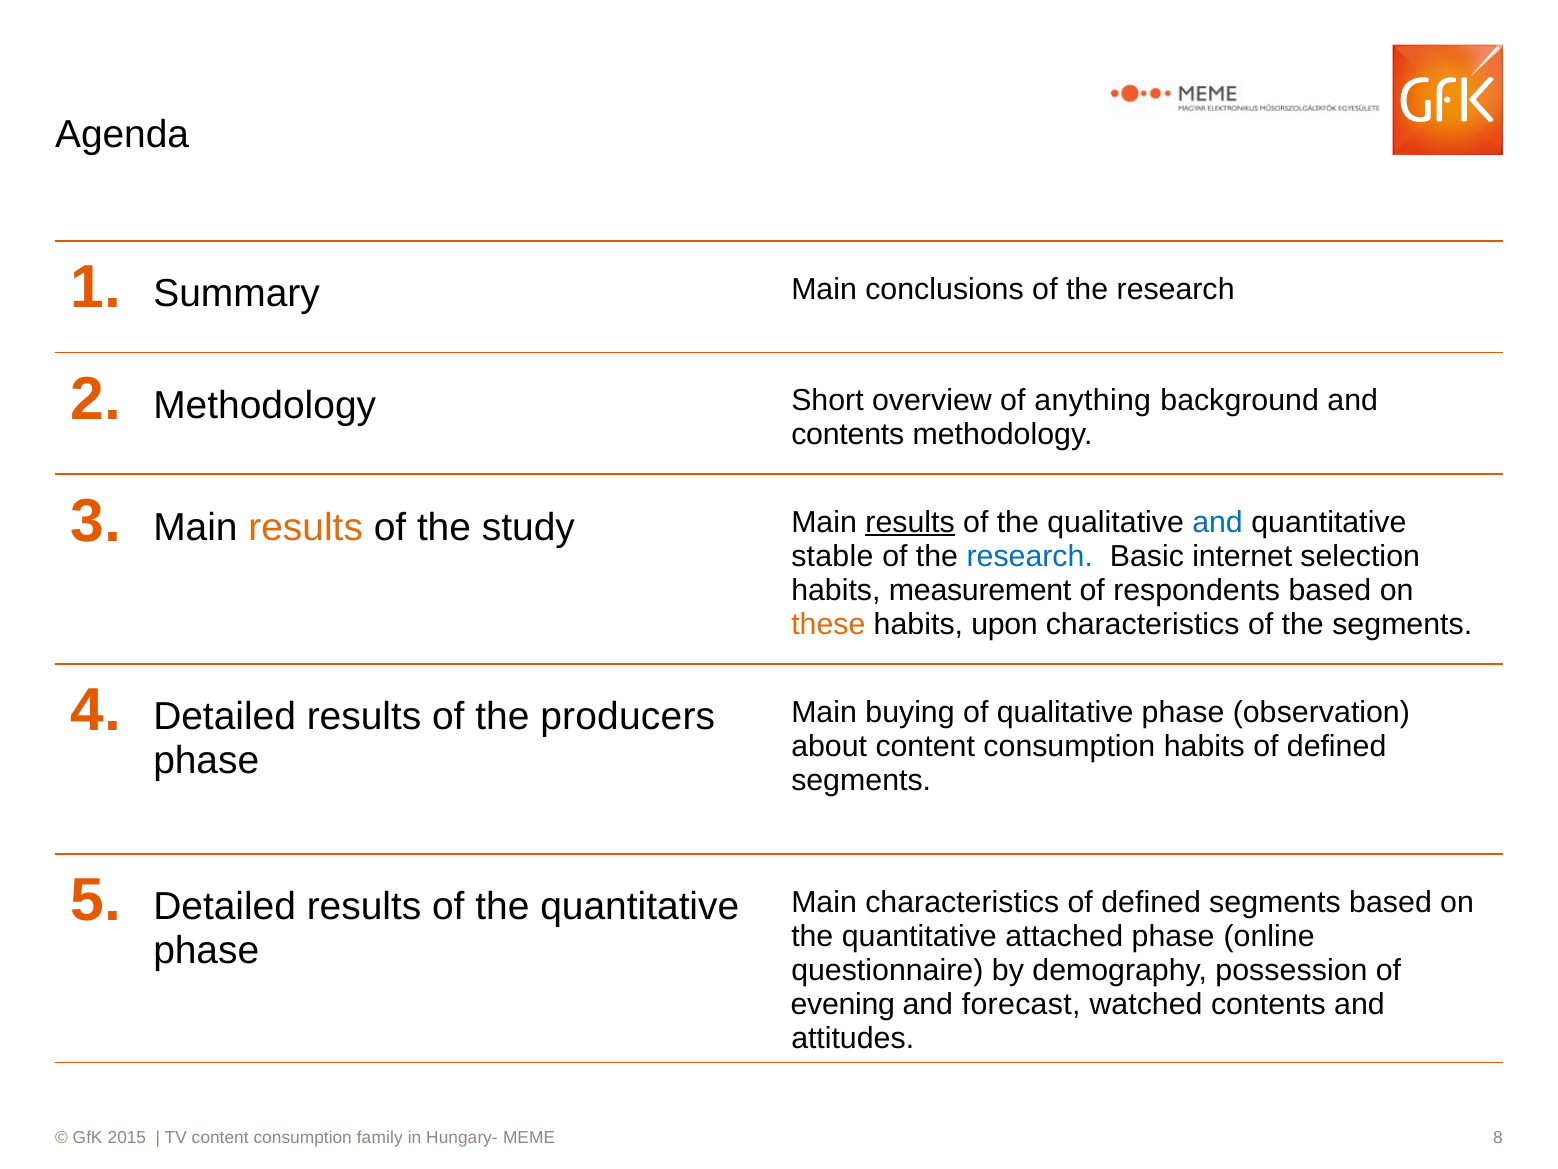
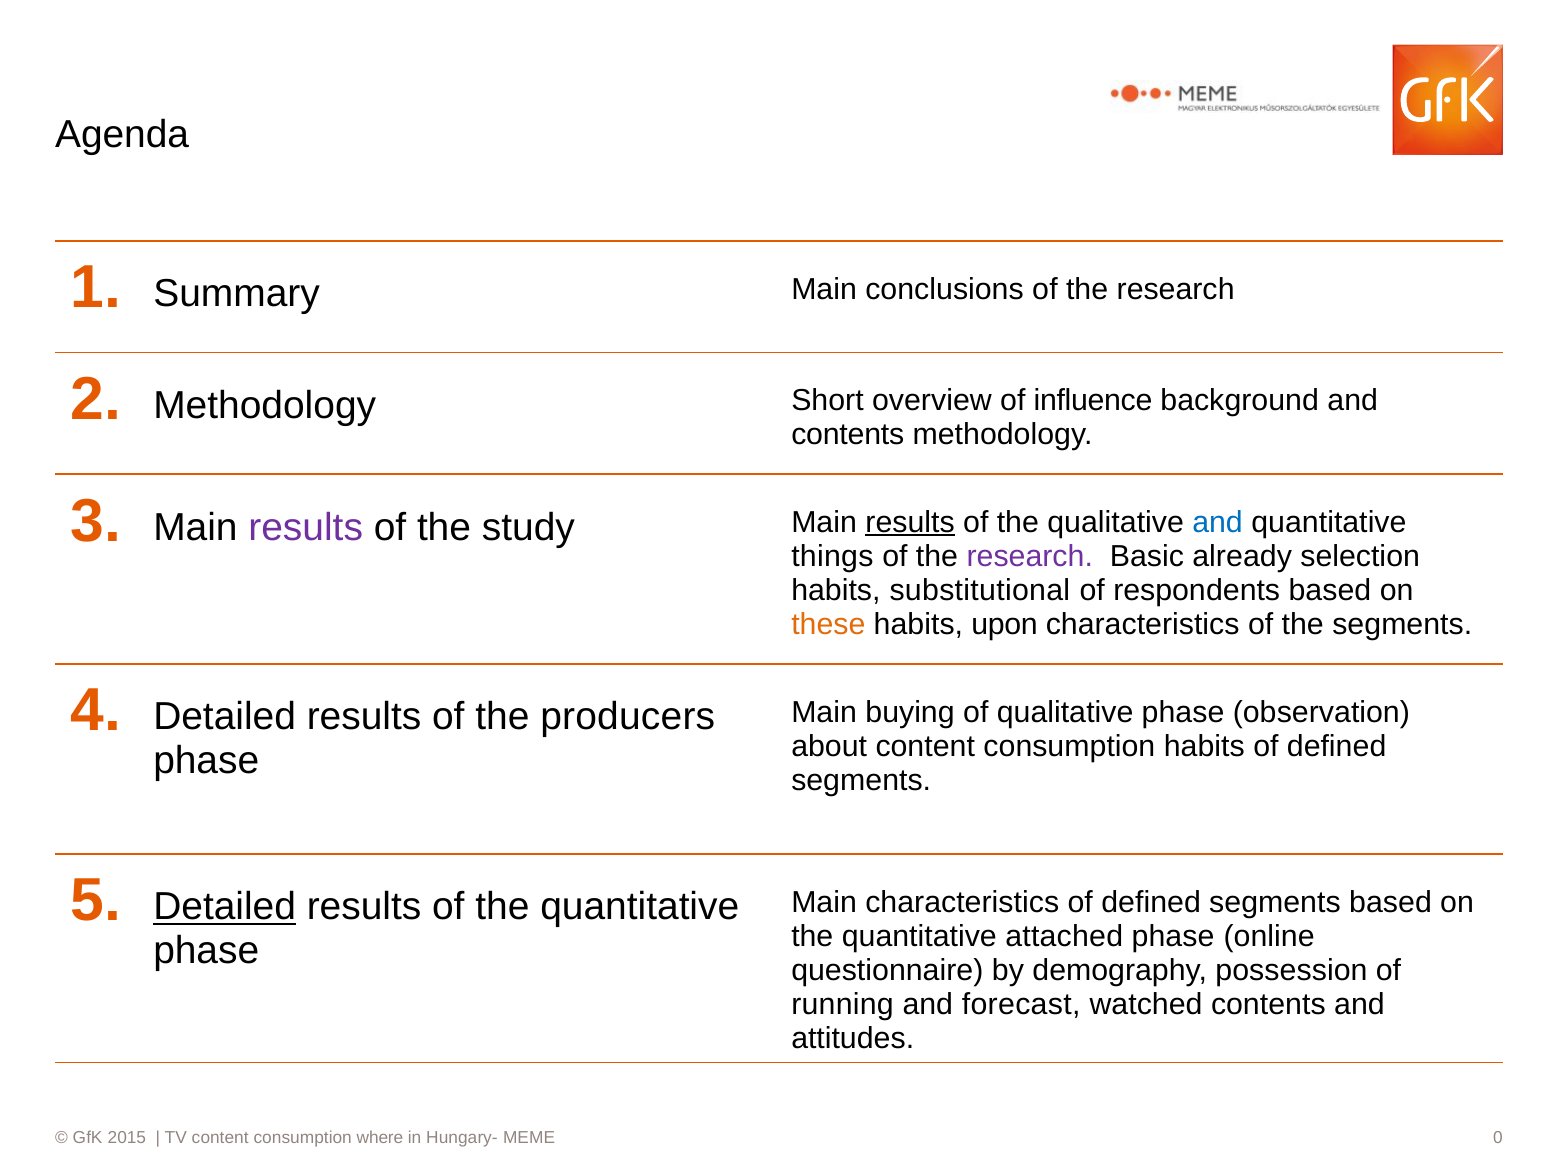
anything: anything -> influence (1093, 401)
results colour: orange -> purple (306, 527)
stable: stable -> things (832, 556)
research colour: blue -> purple (1030, 556)
internet: internet -> already (1242, 556)
measurement: measurement -> substitutional (980, 590)
Detailed underline: none -> present (225, 907)
evening: evening -> running (843, 1004)
family: family -> where (380, 1138)
8: 8 -> 0 (1498, 1138)
